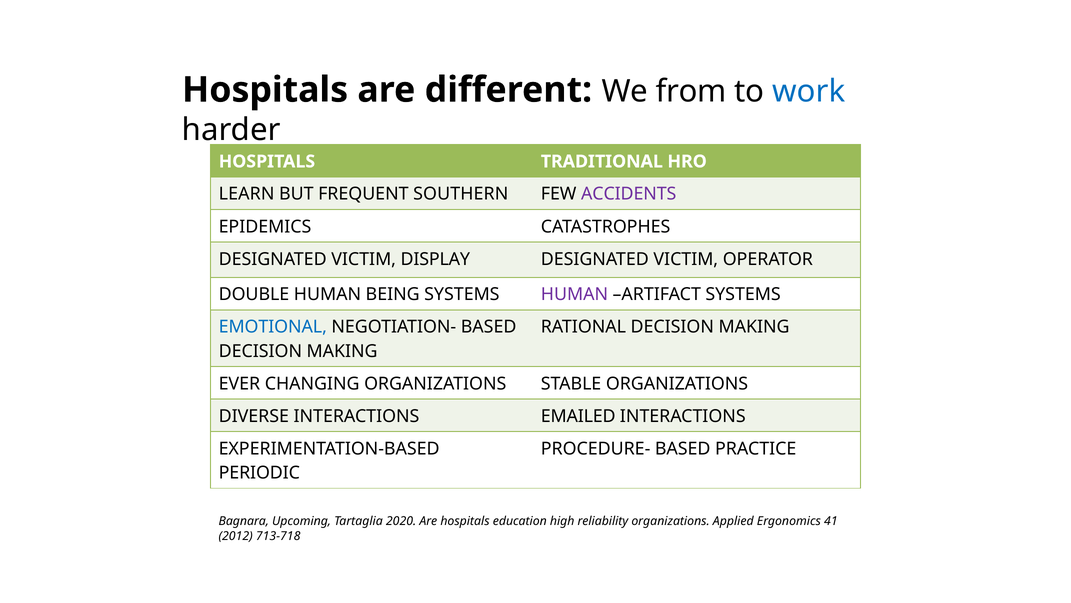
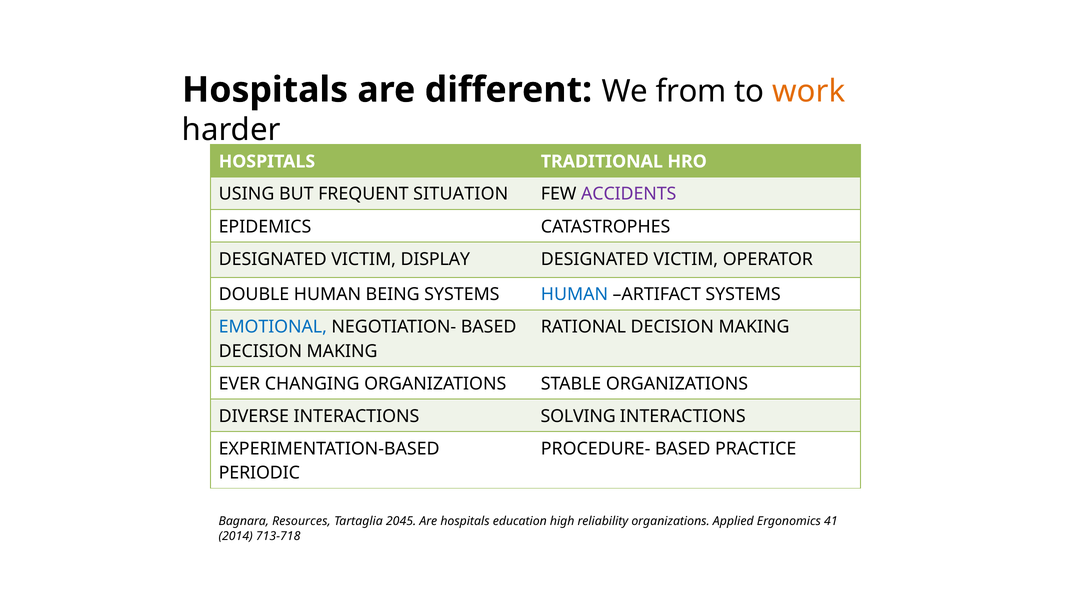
work colour: blue -> orange (809, 91)
LEARN: LEARN -> USING (247, 194)
SOUTHERN: SOUTHERN -> SITUATION (461, 194)
HUMAN colour: purple -> blue (574, 294)
EMAILED: EMAILED -> SOLVING (578, 416)
Upcoming: Upcoming -> Resources (301, 521)
2020: 2020 -> 2045 (401, 521)
2012: 2012 -> 2014 (236, 536)
